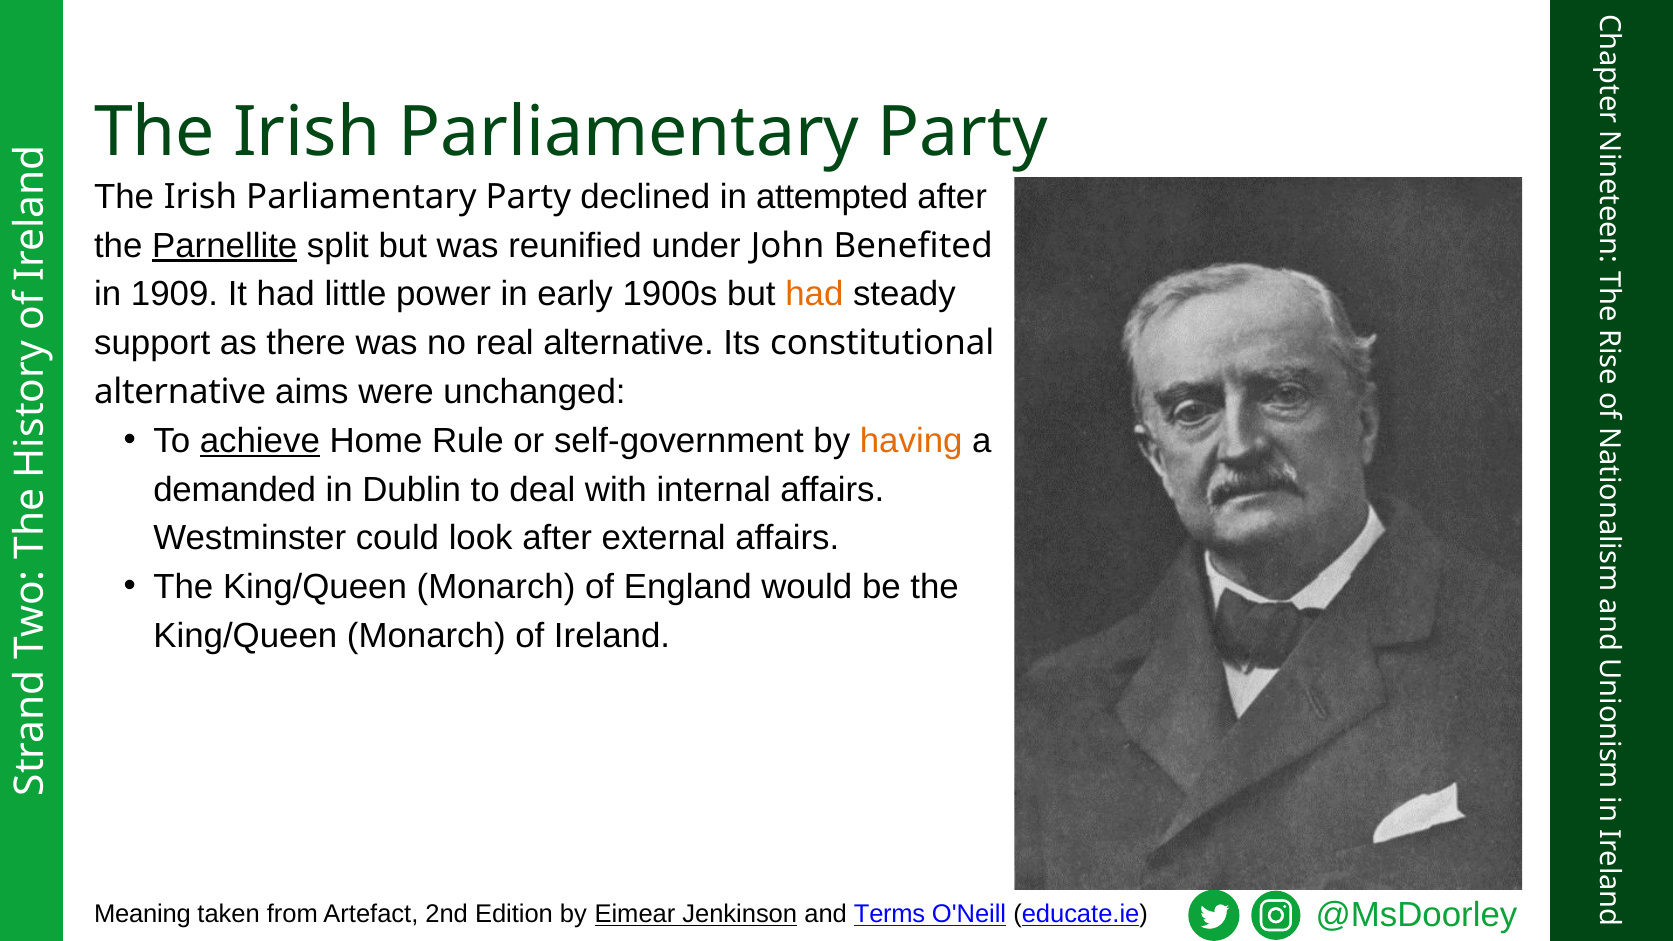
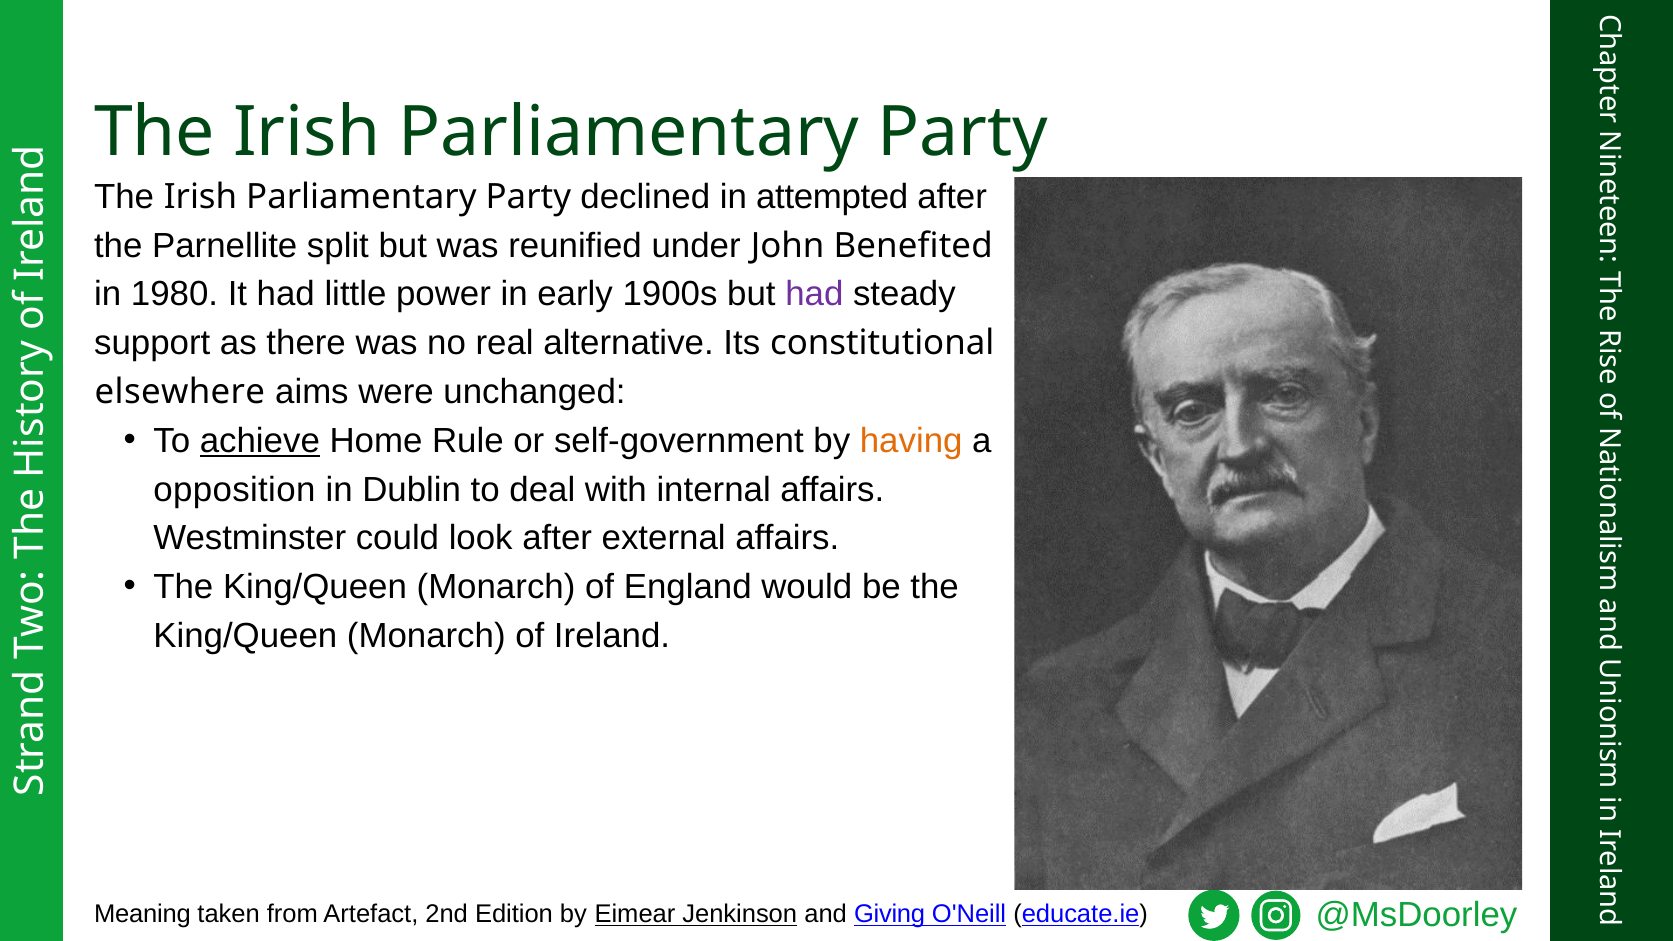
Parnellite underline: present -> none (225, 246)
1909: 1909 -> 1980 (174, 294)
had colour: orange -> purple (814, 294)
alternative: alternative -> elsewhere (180, 392)
demanded: demanded -> opposition (234, 490)
Terms: Terms -> Giving (890, 914)
